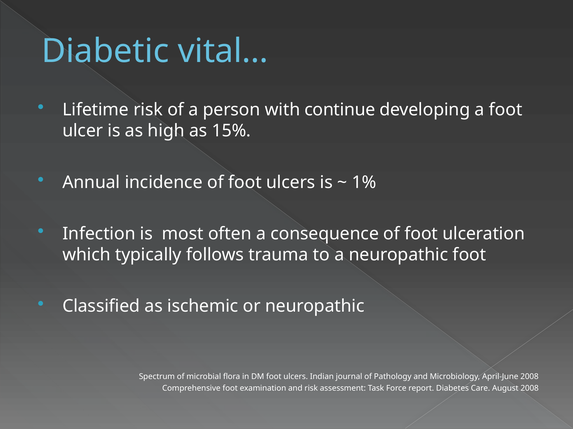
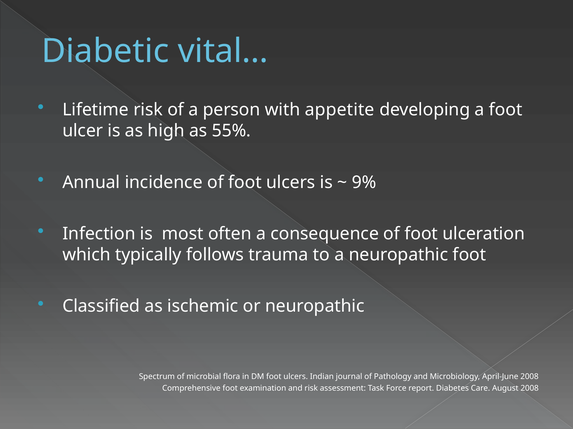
continue: continue -> appetite (340, 110)
15%: 15% -> 55% (231, 131)
1%: 1% -> 9% (364, 183)
